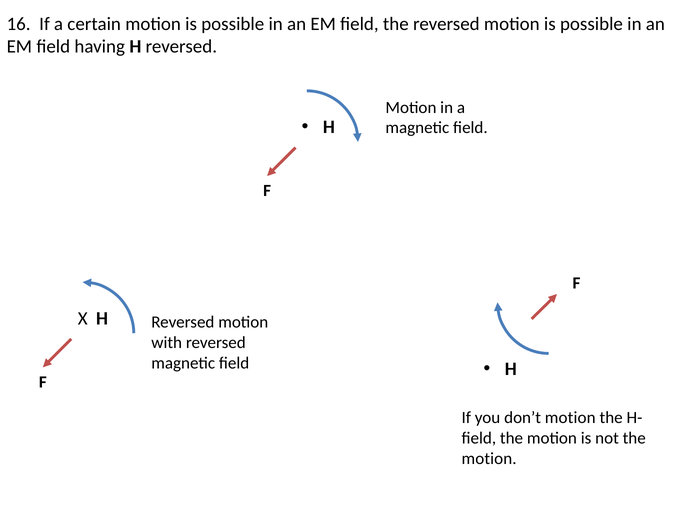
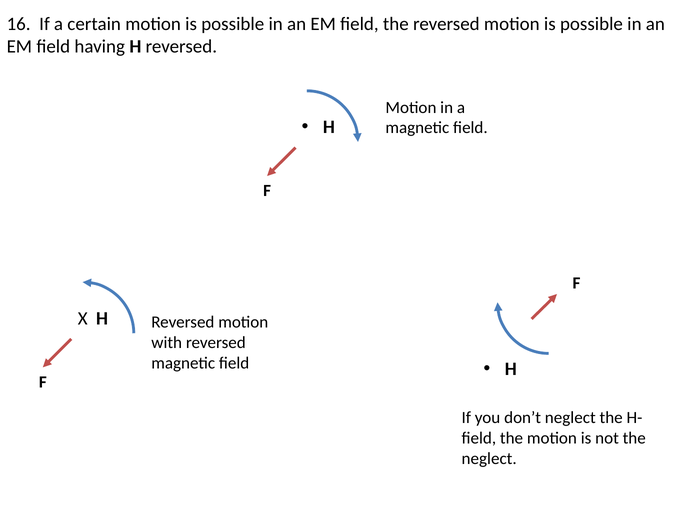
don’t motion: motion -> neglect (570, 418)
motion: motion -> neglect (489, 459)
